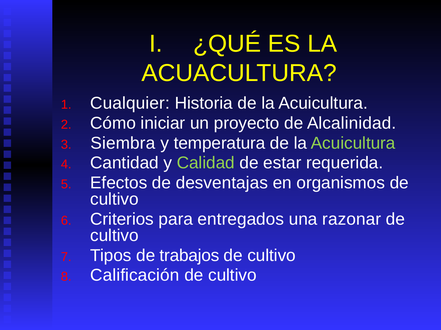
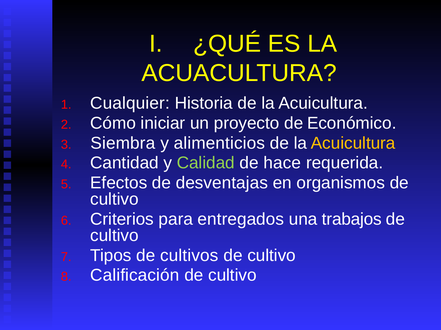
Alcalinidad: Alcalinidad -> Económico (352, 123)
temperatura: temperatura -> alimenticios (219, 143)
Acuicultura colour: light green -> yellow (353, 143)
estar: estar -> hace (282, 163)
razonar: razonar -> trabajos (352, 220)
trabajos: trabajos -> cultivos (189, 256)
